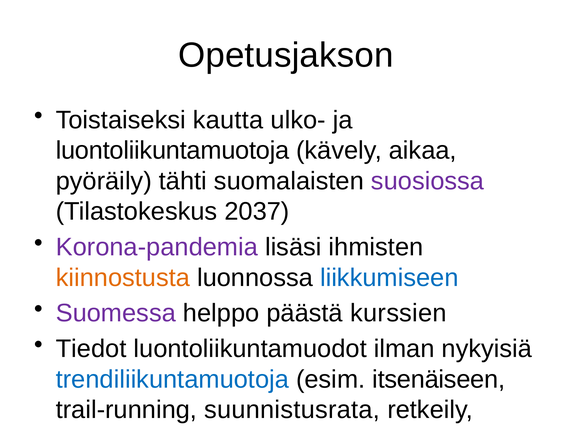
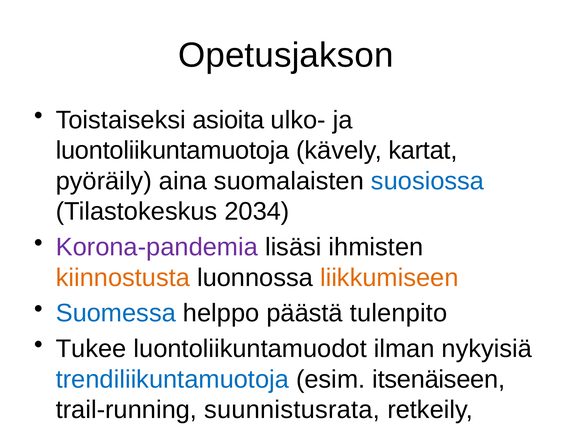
kautta: kautta -> asioita (228, 120)
aikaa: aikaa -> kartat (423, 151)
tähti: tähti -> aina (183, 181)
suosiossa colour: purple -> blue (428, 181)
2037: 2037 -> 2034 (257, 212)
liikkumiseen colour: blue -> orange (389, 278)
Suomessa colour: purple -> blue (116, 313)
kurssien: kurssien -> tulenpito (399, 313)
Tiedot: Tiedot -> Tukee (91, 349)
